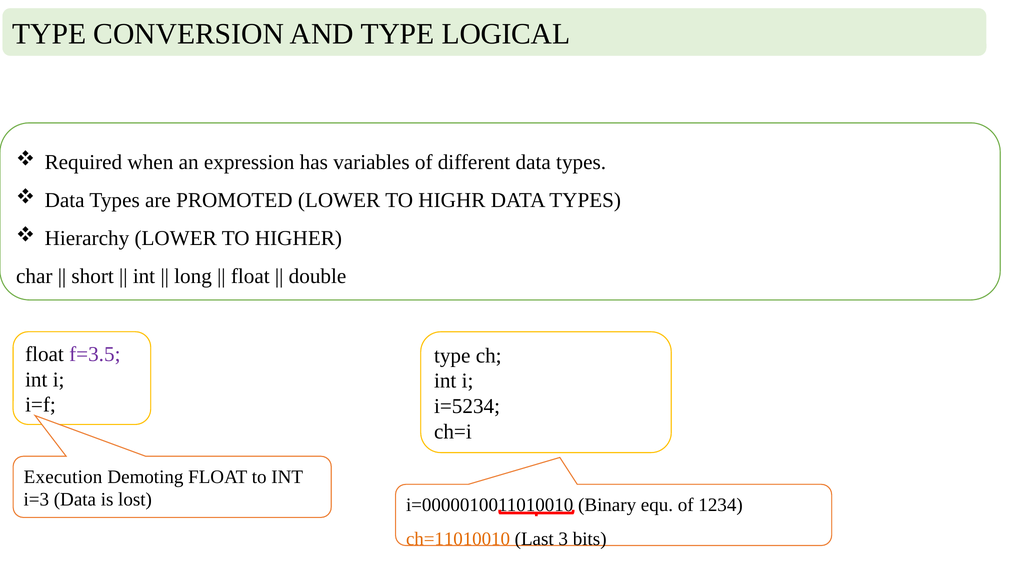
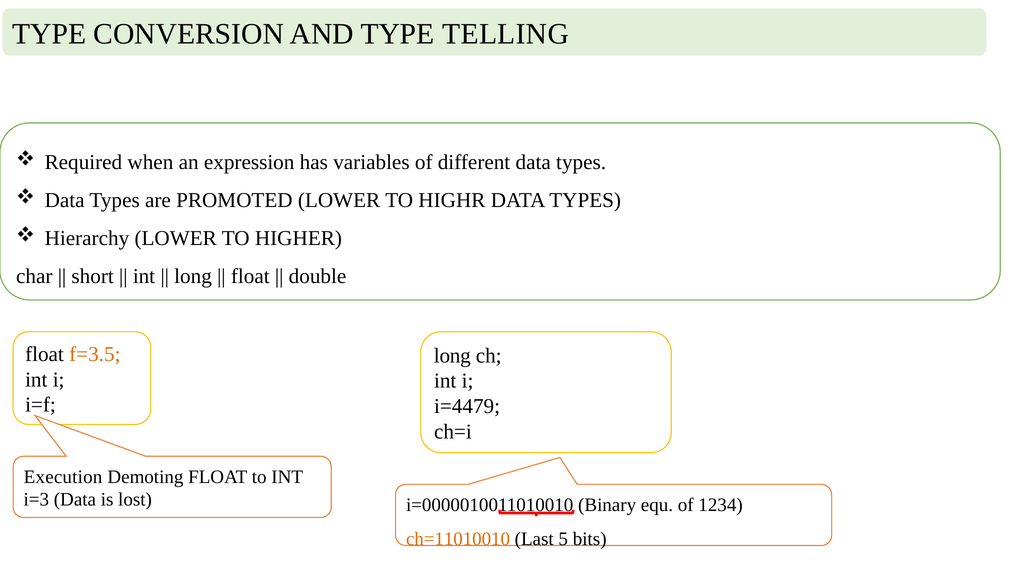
LOGICAL: LOGICAL -> TELLING (506, 34)
f=3.5 colour: purple -> orange (95, 354)
type: type -> long (452, 356)
i=5234: i=5234 -> i=4479 (467, 406)
3: 3 -> 5 (563, 539)
